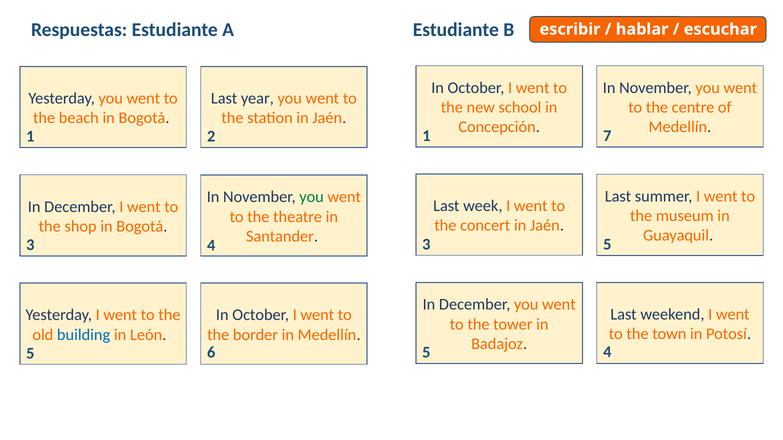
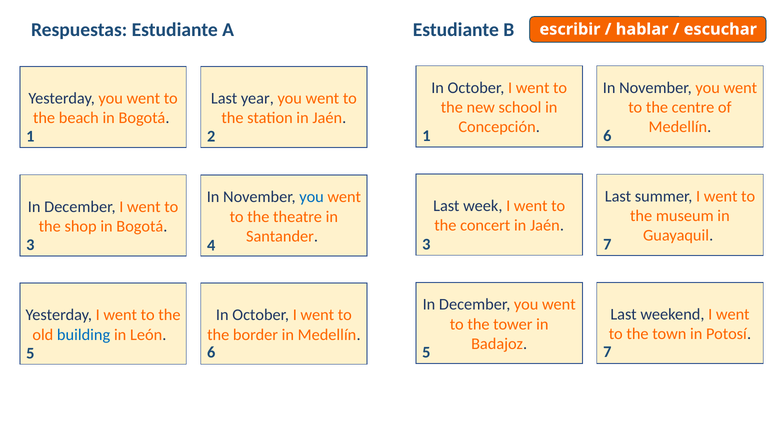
1 7: 7 -> 6 (607, 136)
you colour: green -> blue (312, 197)
3 5: 5 -> 7 (607, 245)
5 4: 4 -> 7 (607, 352)
